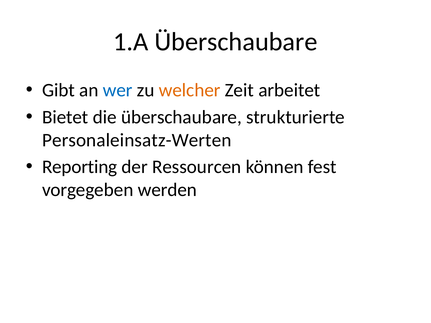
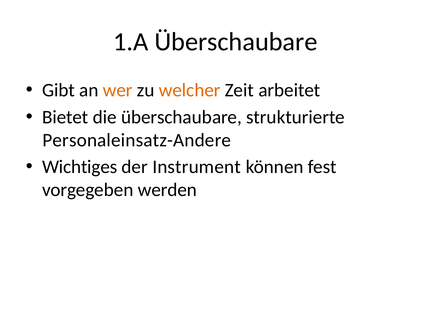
wer colour: blue -> orange (118, 90)
Personaleinsatz-Werten: Personaleinsatz-Werten -> Personaleinsatz-Andere (137, 140)
Reporting: Reporting -> Wichtiges (80, 167)
Ressourcen: Ressourcen -> Instrument (197, 167)
